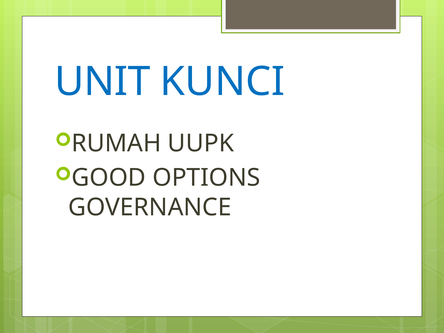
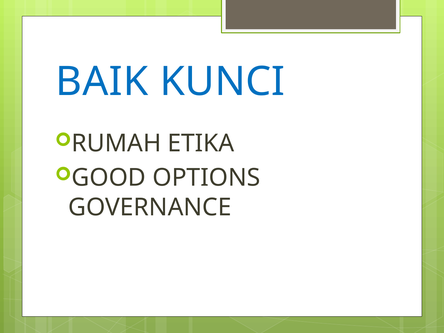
UNIT: UNIT -> BAIK (102, 82)
UUPK: UUPK -> ETIKA (201, 143)
